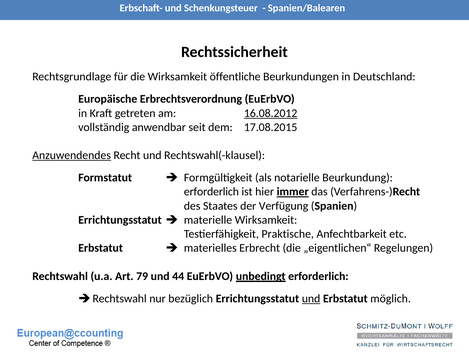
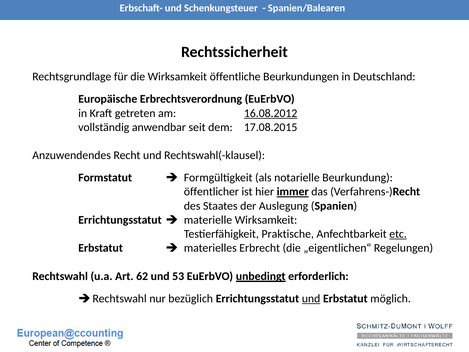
Anzuwendendes underline: present -> none (72, 155)
erforderlich: erforderlich -> öffentlicher (211, 192)
Verfügung: Verfügung -> Auslegung (284, 206)
etc underline: none -> present (398, 234)
79: 79 -> 62 (142, 276)
44: 44 -> 53 (178, 276)
